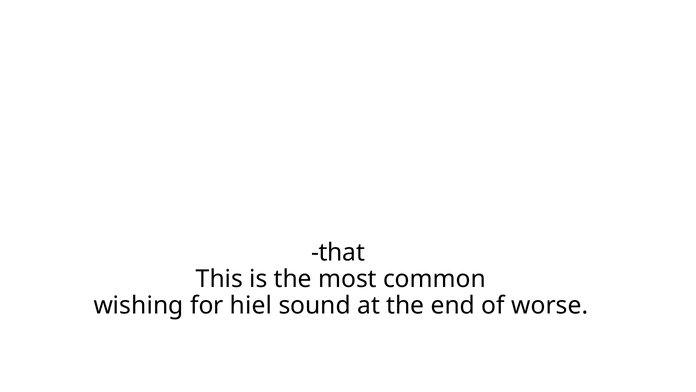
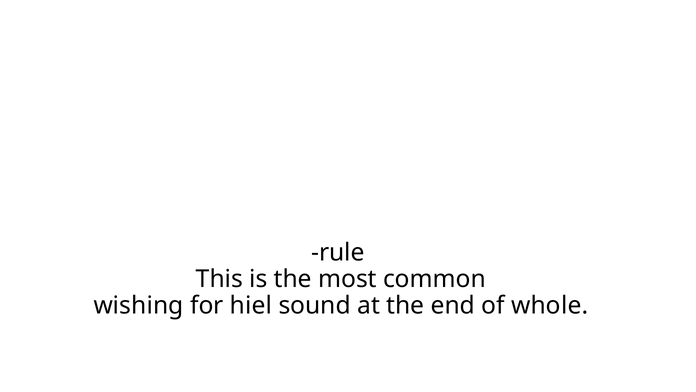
that: that -> rule (338, 252)
worse: worse -> whole (550, 305)
